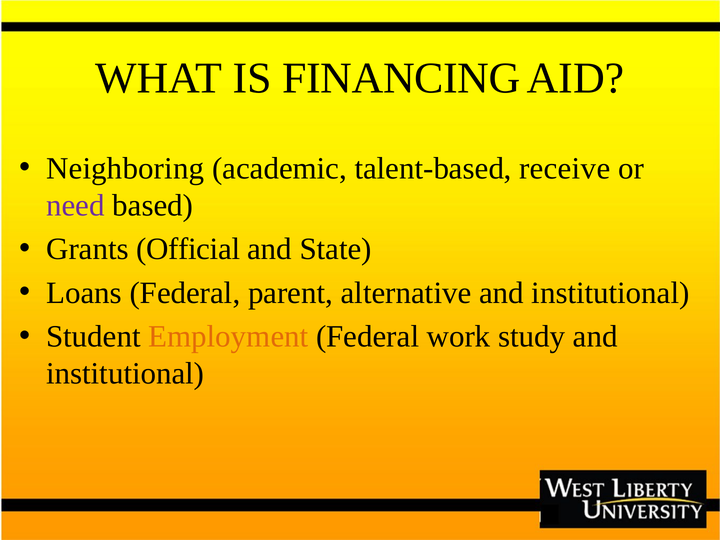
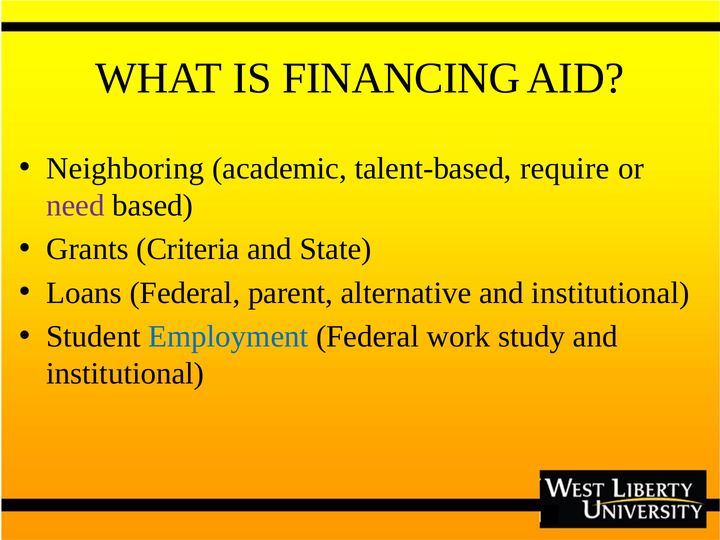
receive: receive -> require (565, 168)
Official: Official -> Criteria (188, 249)
Employment colour: orange -> blue (228, 336)
